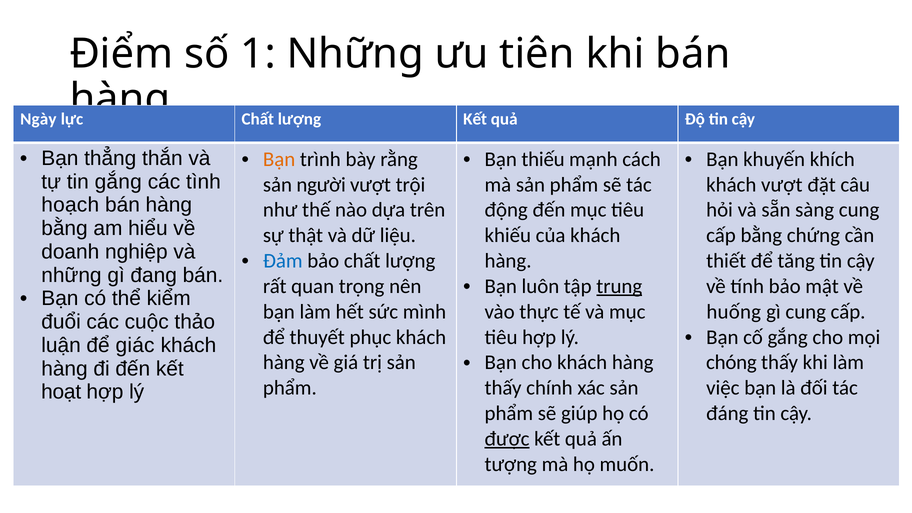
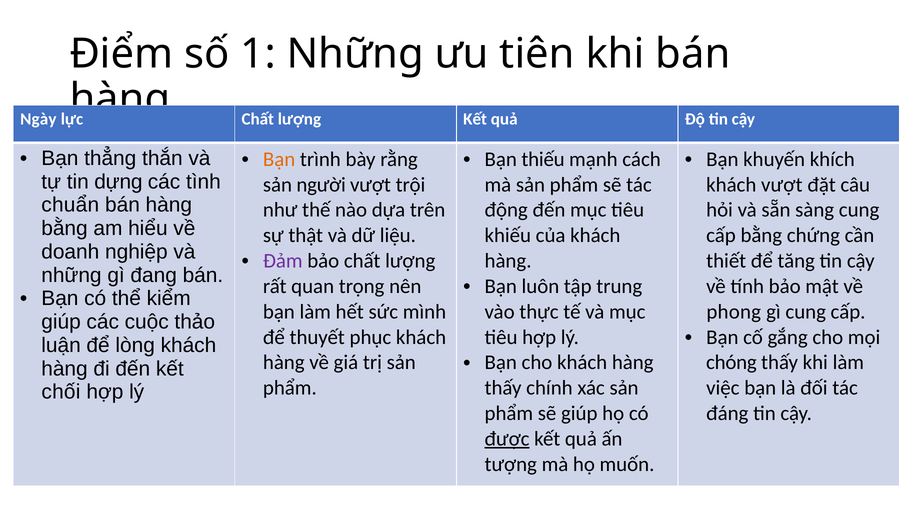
tin gắng: gắng -> dựng (118, 182)
hoạch: hoạch -> chuẩn (70, 205)
Đảm colour: blue -> purple (283, 261)
trung underline: present -> none (619, 286)
huống: huống -> phong (734, 312)
đuổi: đuổi -> giúp (61, 322)
giác: giác -> lòng (135, 345)
hoạt: hoạt -> chối (61, 392)
